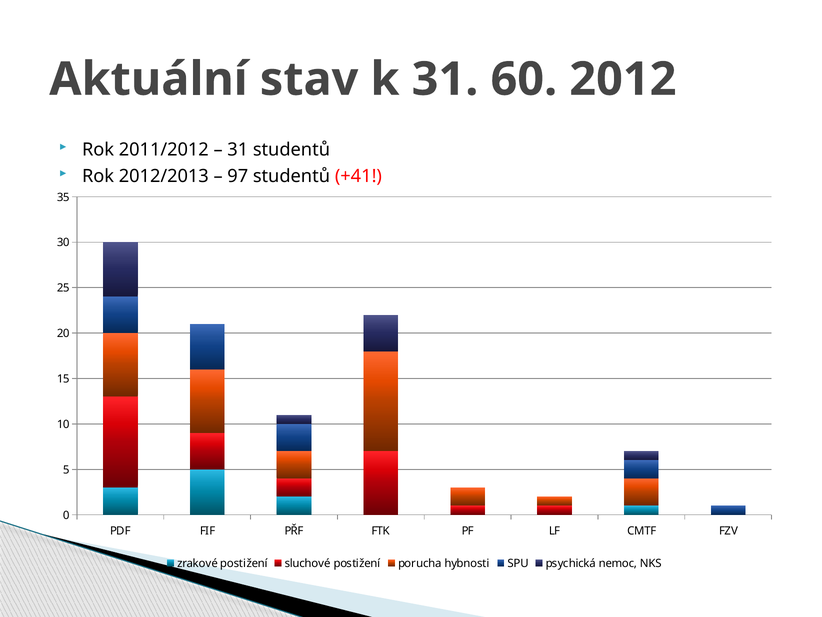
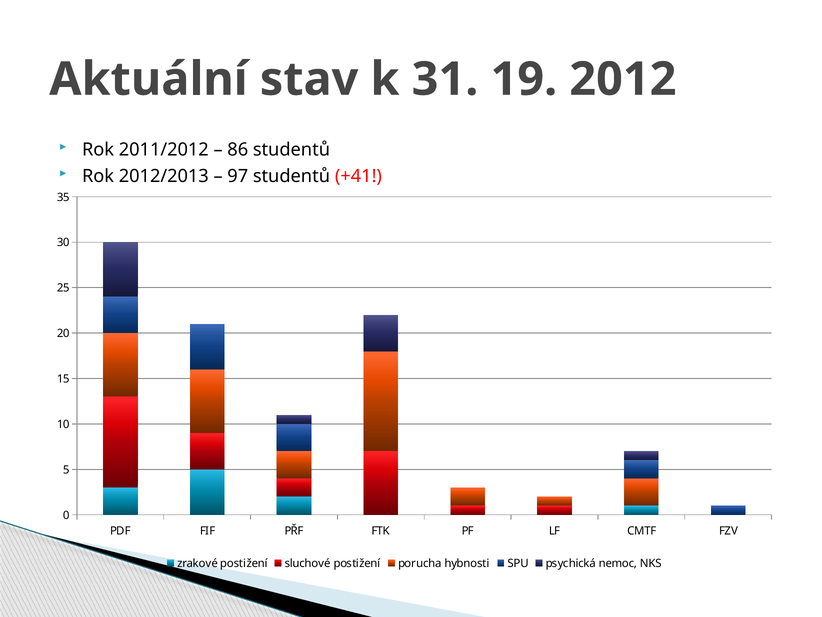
60: 60 -> 19 (524, 79)
31: 31 -> 86 (238, 149)
